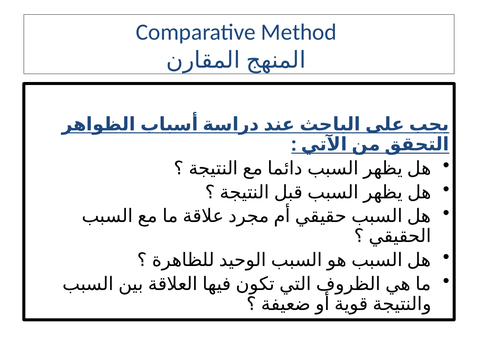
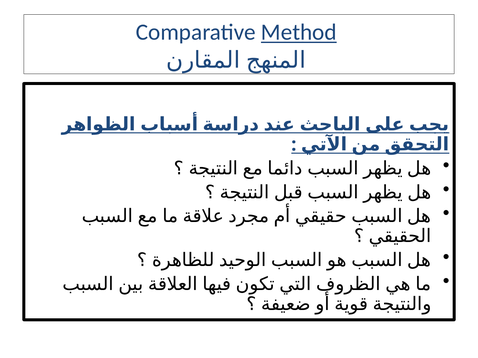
Method underline: none -> present (299, 32)
